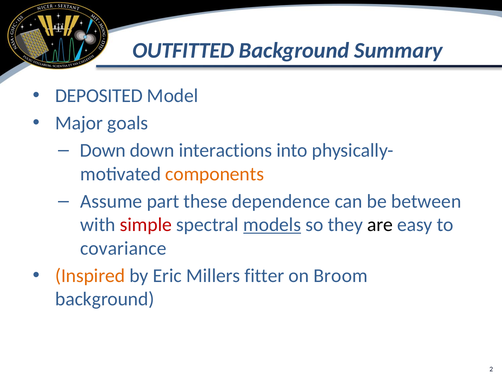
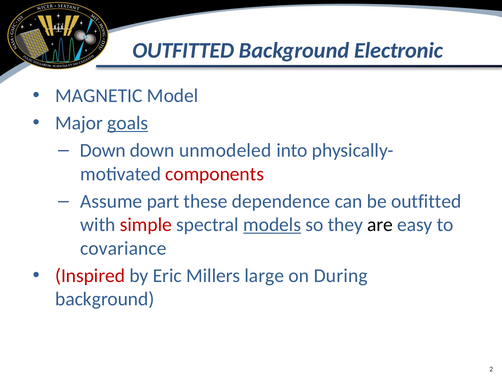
Summary: Summary -> Electronic (399, 51)
DEPOSITED: DEPOSITED -> MAGNETIC (99, 96)
goals underline: none -> present (128, 123)
interactions: interactions -> unmodeled (225, 150)
components colour: orange -> red (215, 174)
be between: between -> outfitted (426, 201)
Inspired colour: orange -> red (90, 275)
fitter: fitter -> large (264, 275)
Broom: Broom -> During (341, 275)
